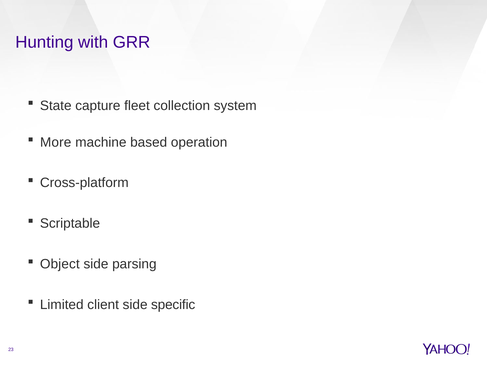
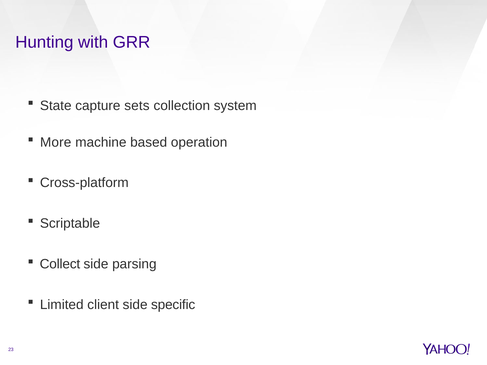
fleet: fleet -> sets (137, 106)
Object: Object -> Collect (60, 264)
